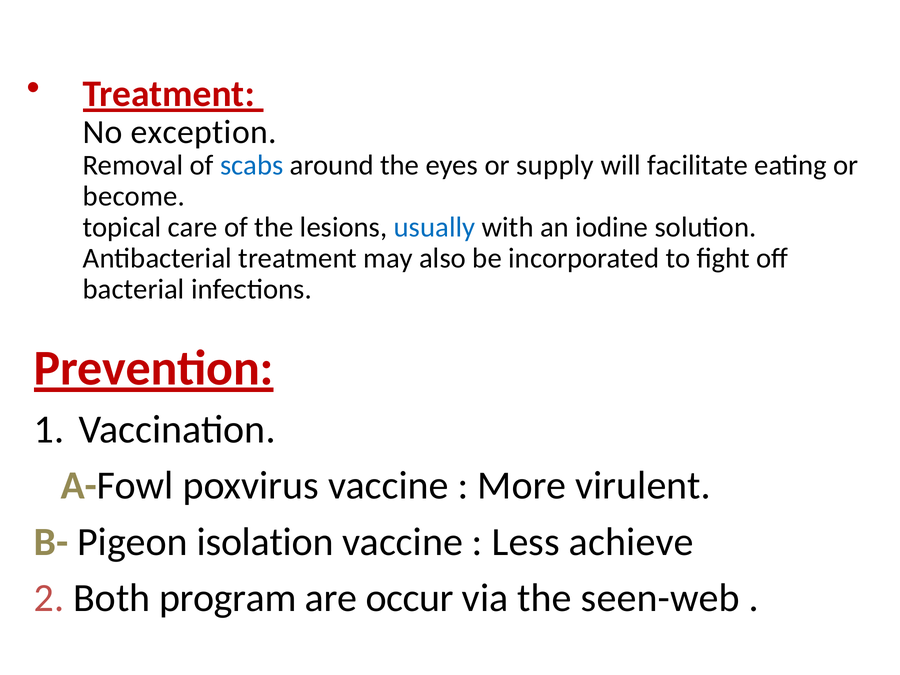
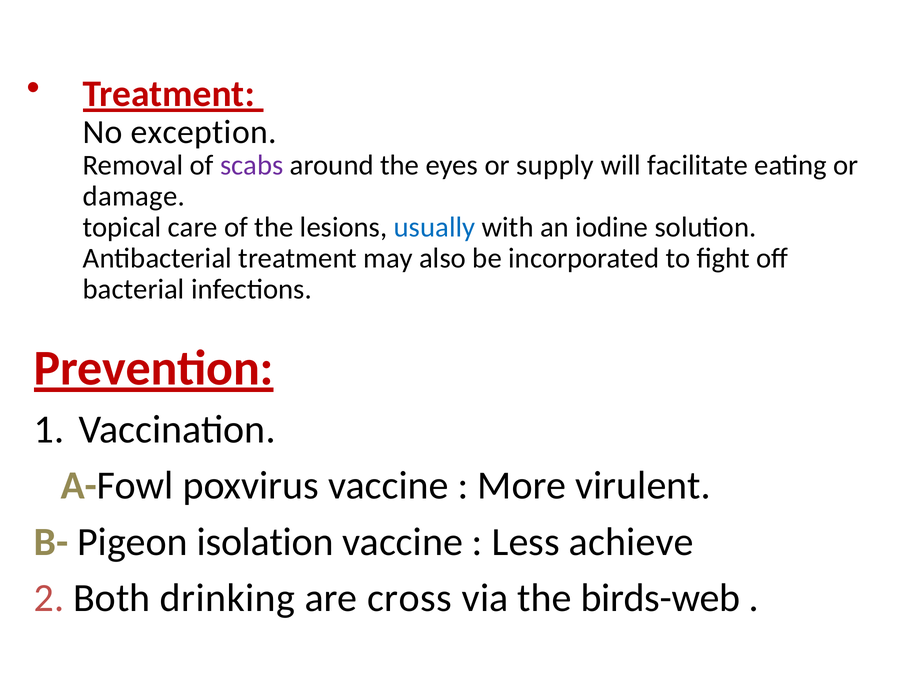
scabs colour: blue -> purple (252, 165)
become: become -> damage (134, 196)
program: program -> drinking (227, 598)
occur: occur -> cross (409, 598)
seen-web: seen-web -> birds-web (661, 598)
